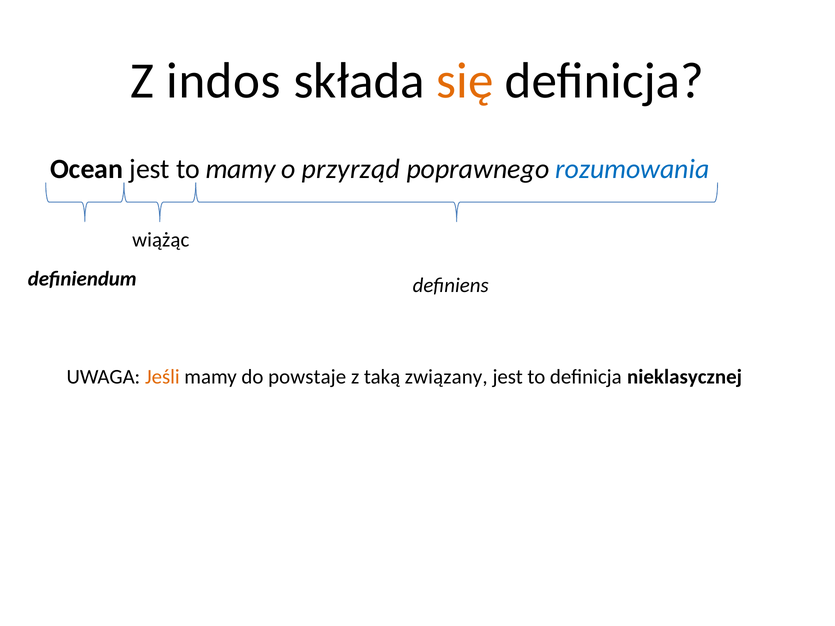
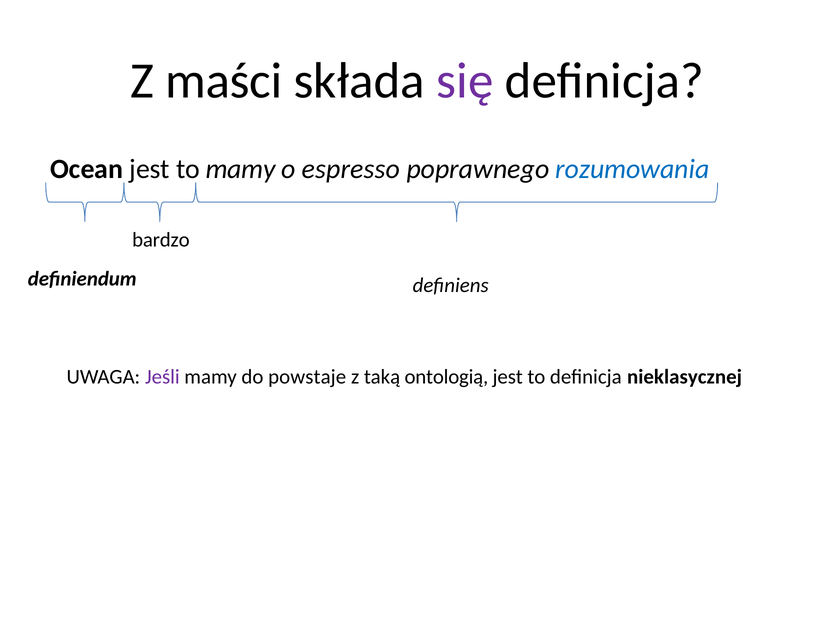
indos: indos -> maści (224, 81)
się colour: orange -> purple (465, 81)
przyrząd: przyrząd -> espresso (351, 169)
wiążąc: wiążąc -> bardzo (161, 240)
Jeśli colour: orange -> purple (162, 377)
związany: związany -> ontologią (446, 377)
